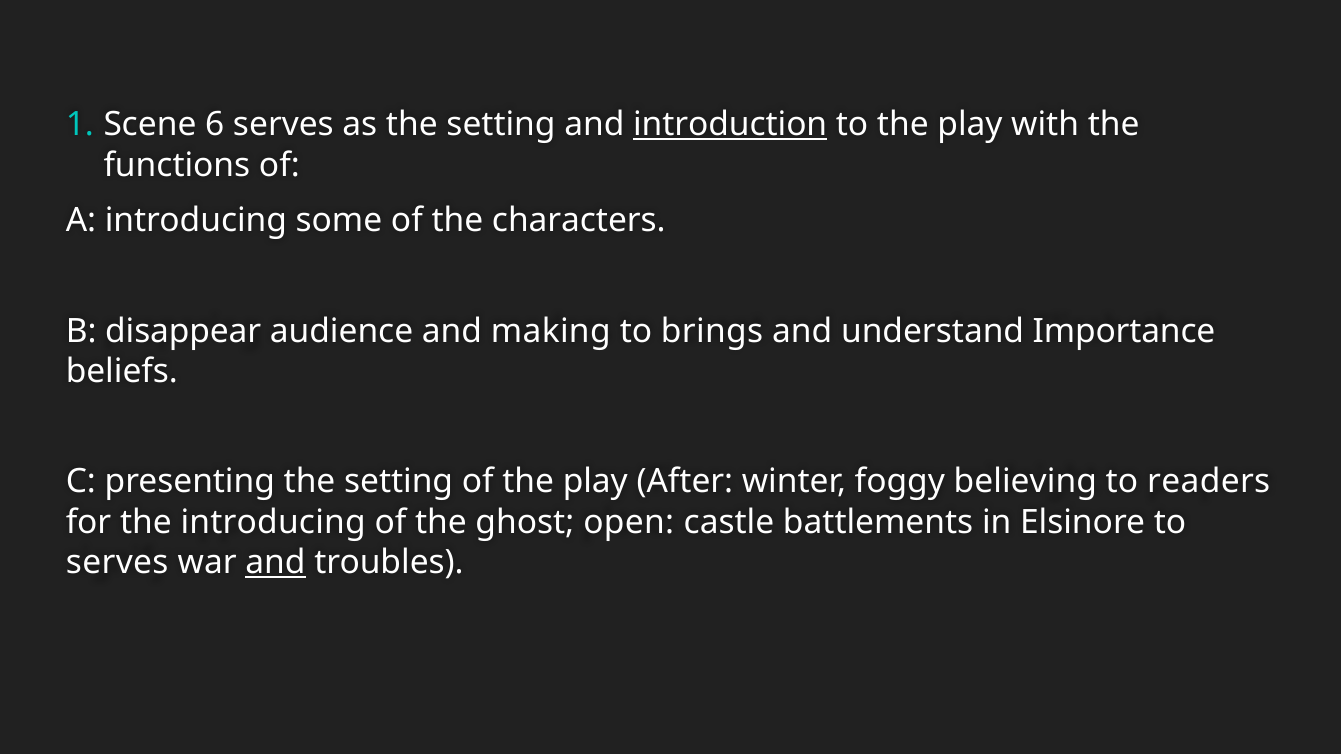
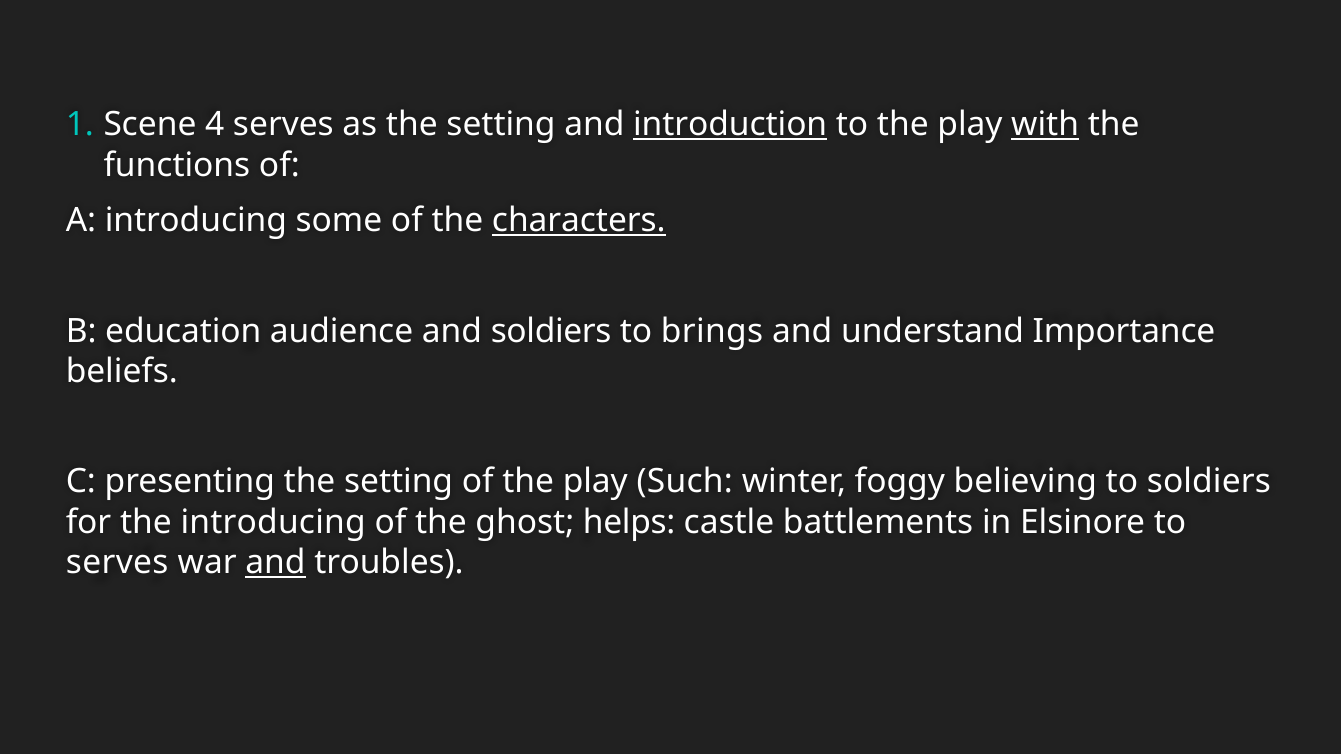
6: 6 -> 4 (215, 125)
with underline: none -> present (1045, 125)
characters underline: none -> present (579, 221)
disappear: disappear -> education (183, 331)
and making: making -> soldiers (551, 331)
After: After -> Such (685, 482)
to readers: readers -> soldiers (1209, 482)
open: open -> helps (629, 522)
